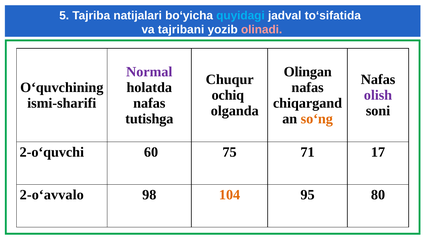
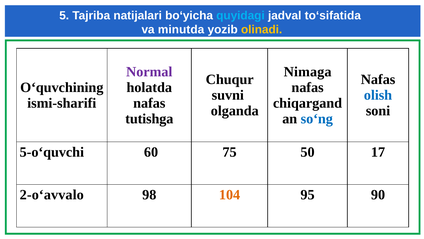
tajribani: tajribani -> minutda (181, 30)
olinadi colour: pink -> yellow (262, 30)
Olingan: Olingan -> Nimaga (308, 72)
ochiq: ochiq -> suvni (228, 95)
olish colour: purple -> blue (378, 95)
so‘ng colour: orange -> blue (317, 118)
2-o‘quvchi: 2-o‘quvchi -> 5-o‘quvchi (52, 152)
71: 71 -> 50 (308, 152)
80: 80 -> 90 (378, 194)
